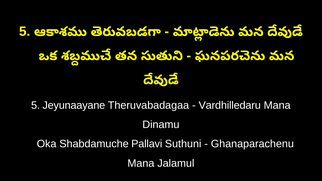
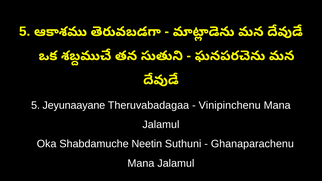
Vardhilledaru: Vardhilledaru -> Vinipinchenu (230, 105)
Dinamu: Dinamu -> Jalamul (161, 125)
Pallavi: Pallavi -> Neetin (147, 144)
